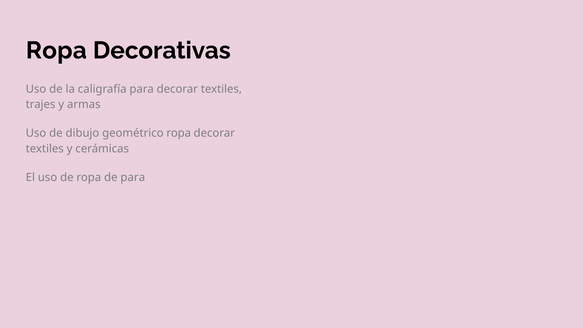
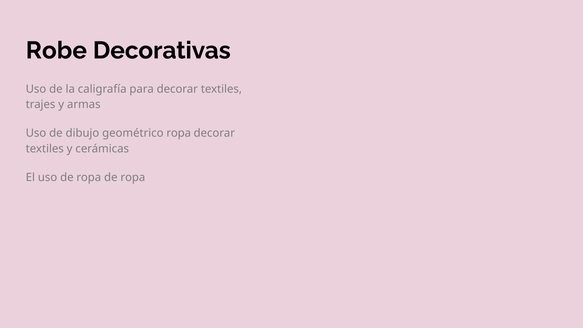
Ropa: Ropa -> Robe (56, 50)
ropa de para: para -> ropa (133, 177)
